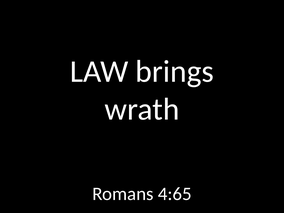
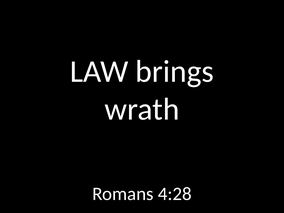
4:65: 4:65 -> 4:28 (175, 194)
